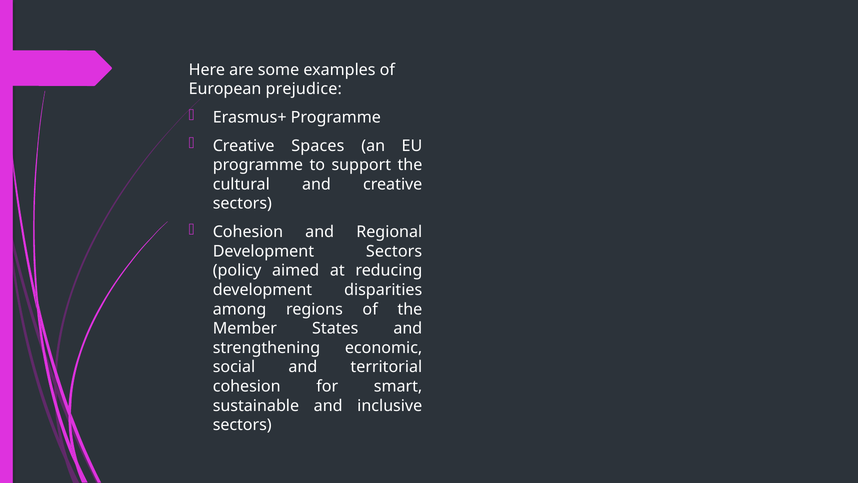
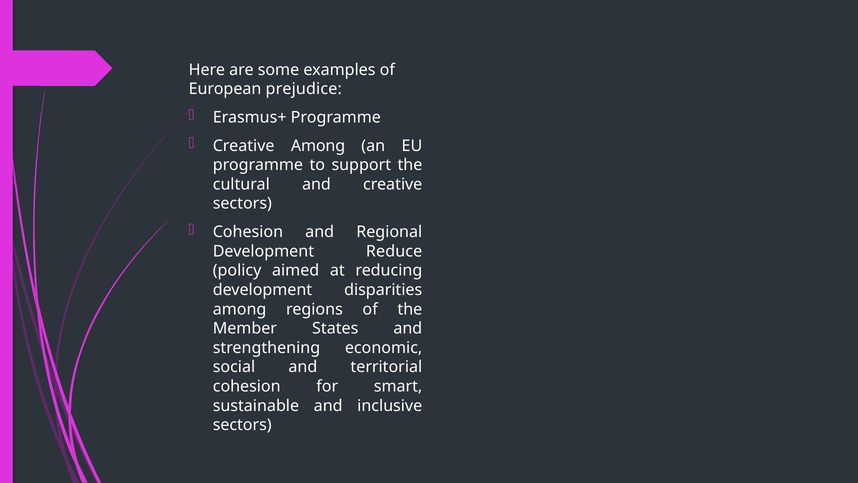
Creative Spaces: Spaces -> Among (318, 146)
Development Sectors: Sectors -> Reduce (394, 251)
